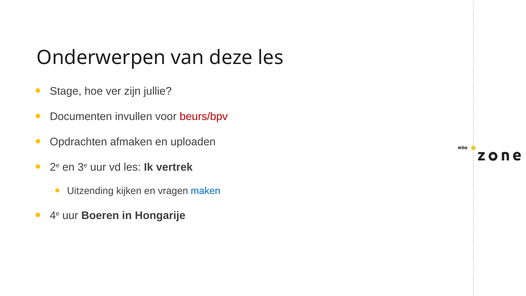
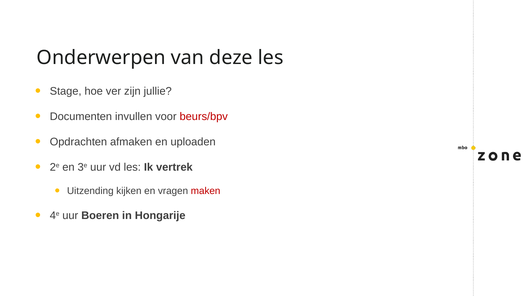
maken colour: blue -> red (206, 191)
